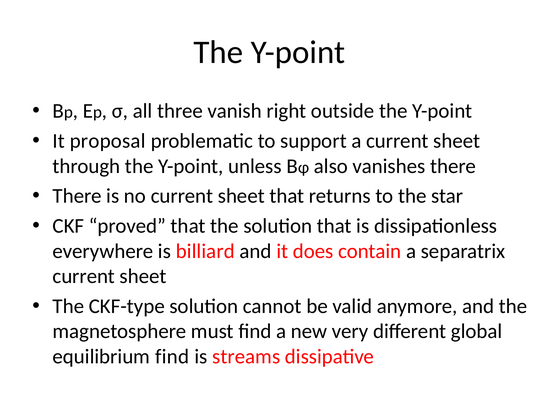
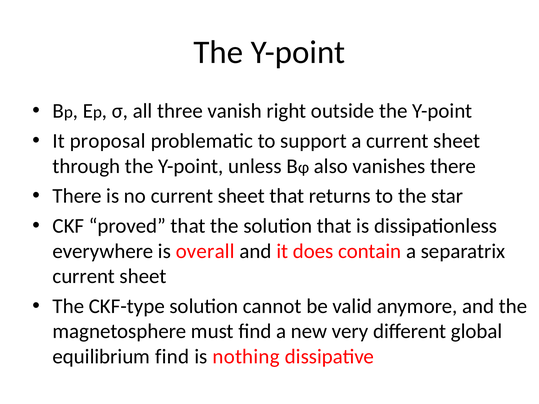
billiard: billiard -> overall (205, 251)
streams: streams -> nothing (246, 357)
